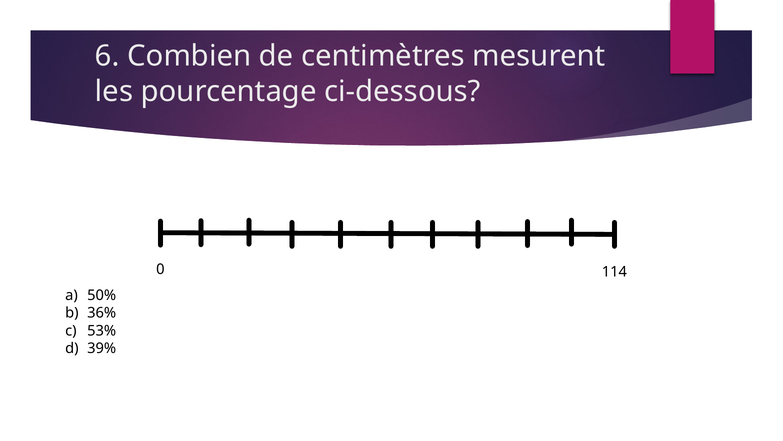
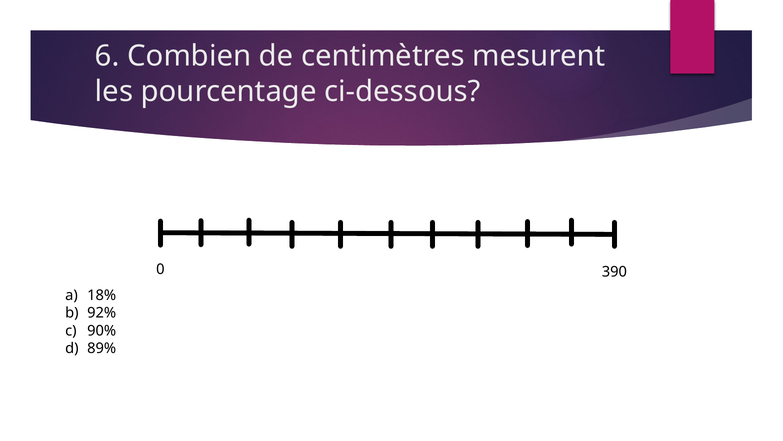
114: 114 -> 390 (614, 271)
50%: 50% -> 18% (102, 295)
36%: 36% -> 92% (102, 313)
53%: 53% -> 90% (102, 330)
39%: 39% -> 89% (102, 348)
